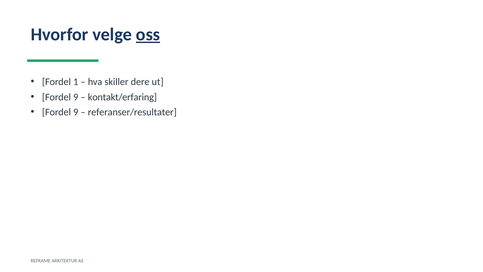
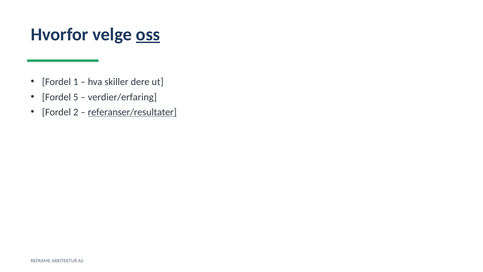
9: 9 -> 5 (76, 97)
kontakt/erfaring: kontakt/erfaring -> verdier/erfaring (122, 97)
9: 9 -> 2 (76, 112)
referanser/resultater underline: none -> present (132, 112)
